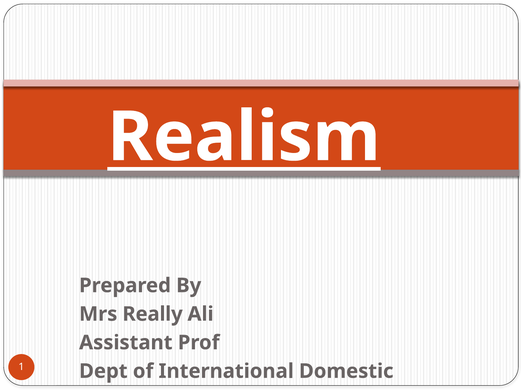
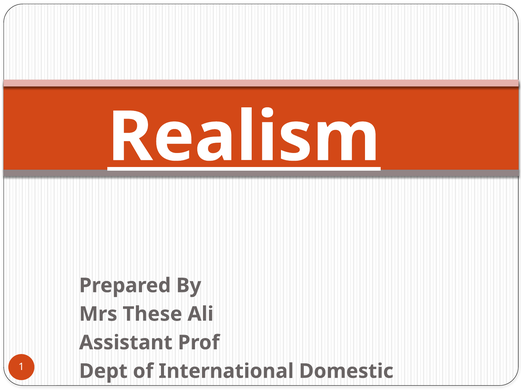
Really: Really -> These (152, 314)
